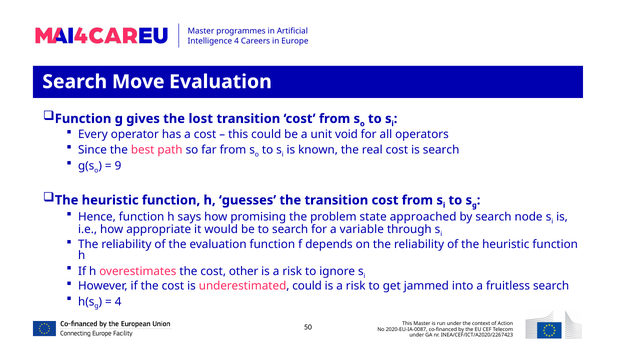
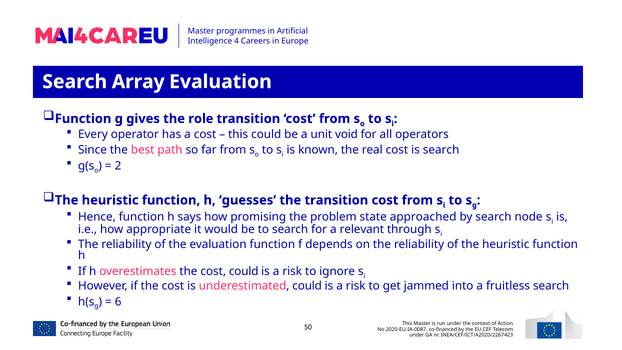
Move: Move -> Array (138, 82)
lost: lost -> role (201, 119)
9: 9 -> 2 (118, 166)
variable: variable -> relevant (362, 230)
cost other: other -> could (244, 271)
4: 4 -> 6 (118, 302)
